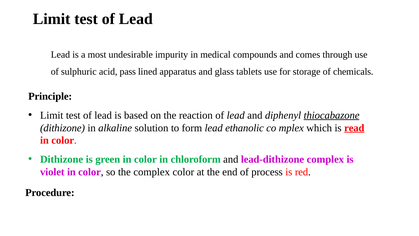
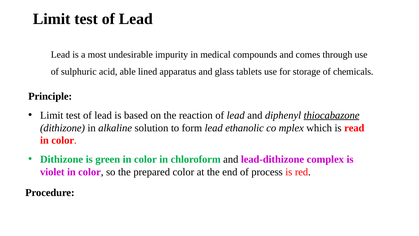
pass: pass -> able (128, 72)
read underline: present -> none (354, 128)
the complex: complex -> prepared (152, 172)
